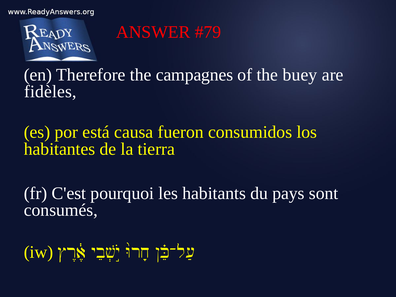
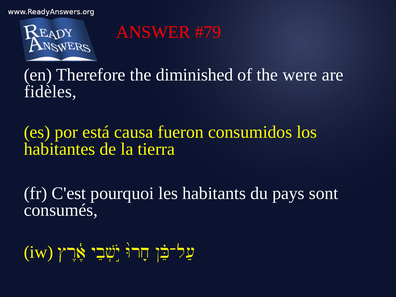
campagnes: campagnes -> diminished (194, 75)
buey: buey -> were (300, 75)
